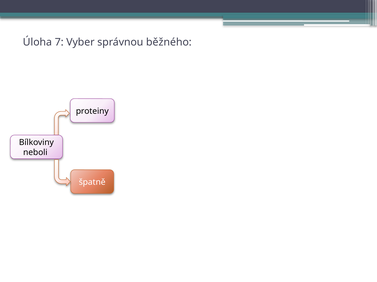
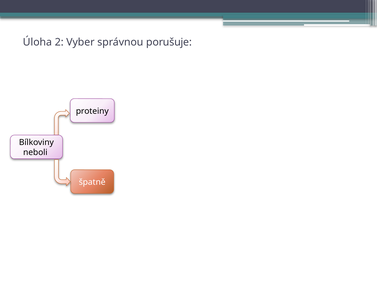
7: 7 -> 2 (59, 42)
běžného: běžného -> porušuje (169, 42)
